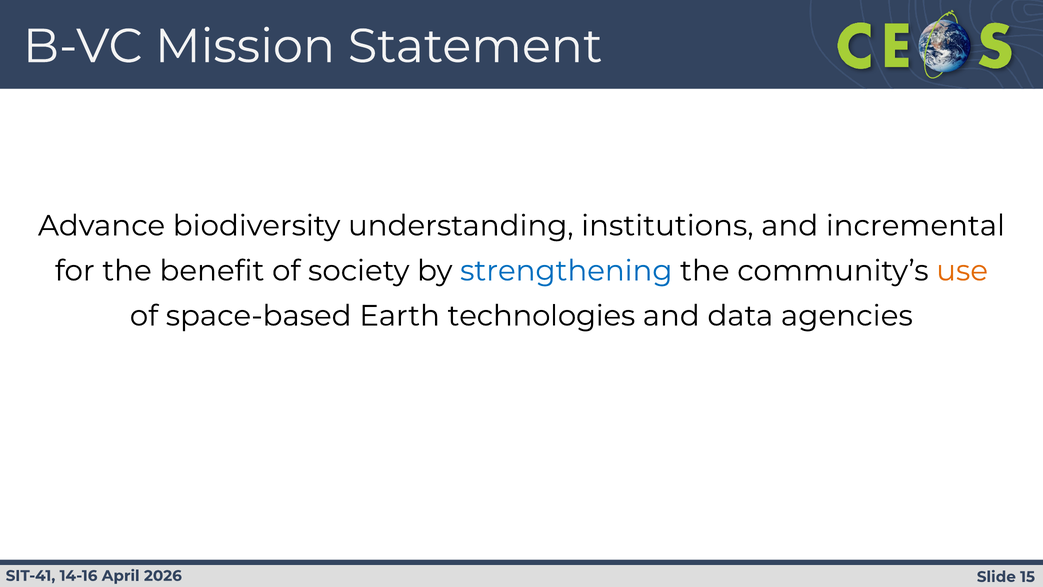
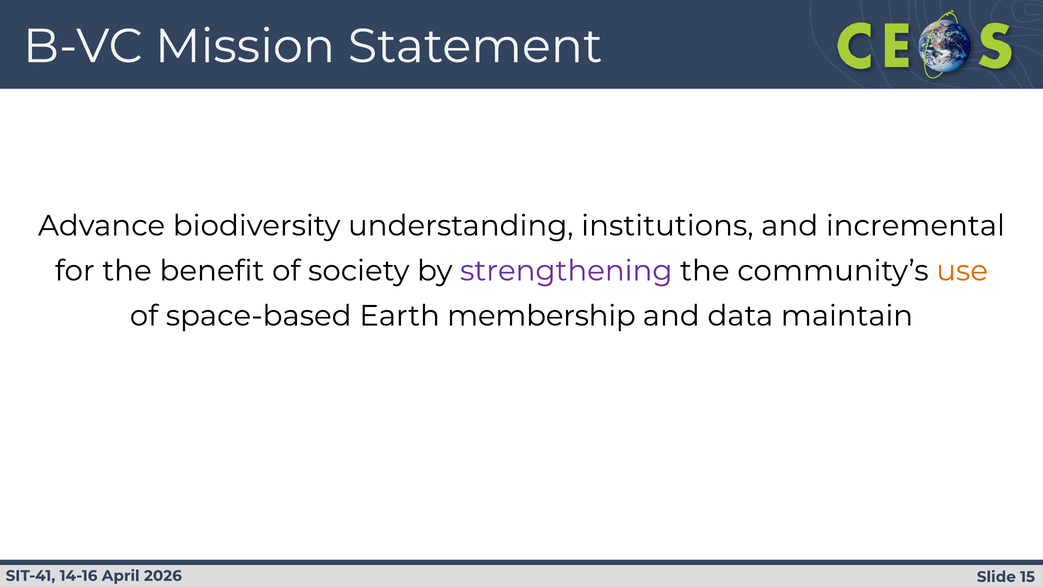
strengthening colour: blue -> purple (566, 271)
technologies: technologies -> membership (541, 316)
agencies: agencies -> maintain (847, 316)
